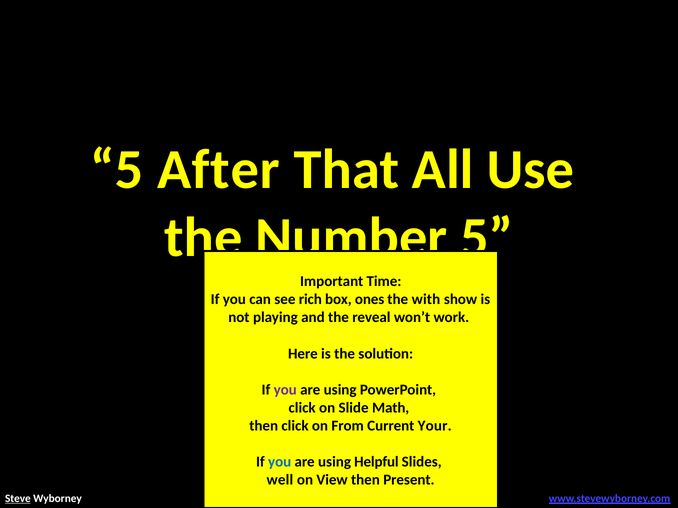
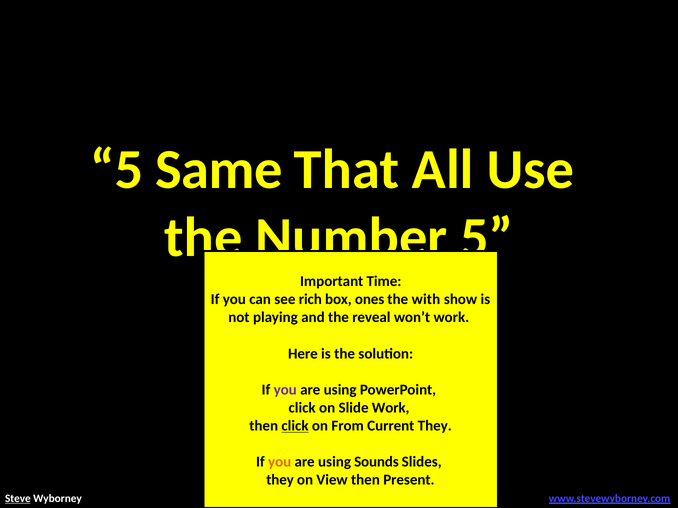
After: After -> Same (219, 170)
Slide Math: Math -> Work (391, 408)
click underline: none -> present (295, 426)
Current Your: Your -> They (435, 426)
you colour: blue -> orange (280, 462)
Helpful: Helpful -> Sounds (376, 462)
well: well -> they (280, 480)
